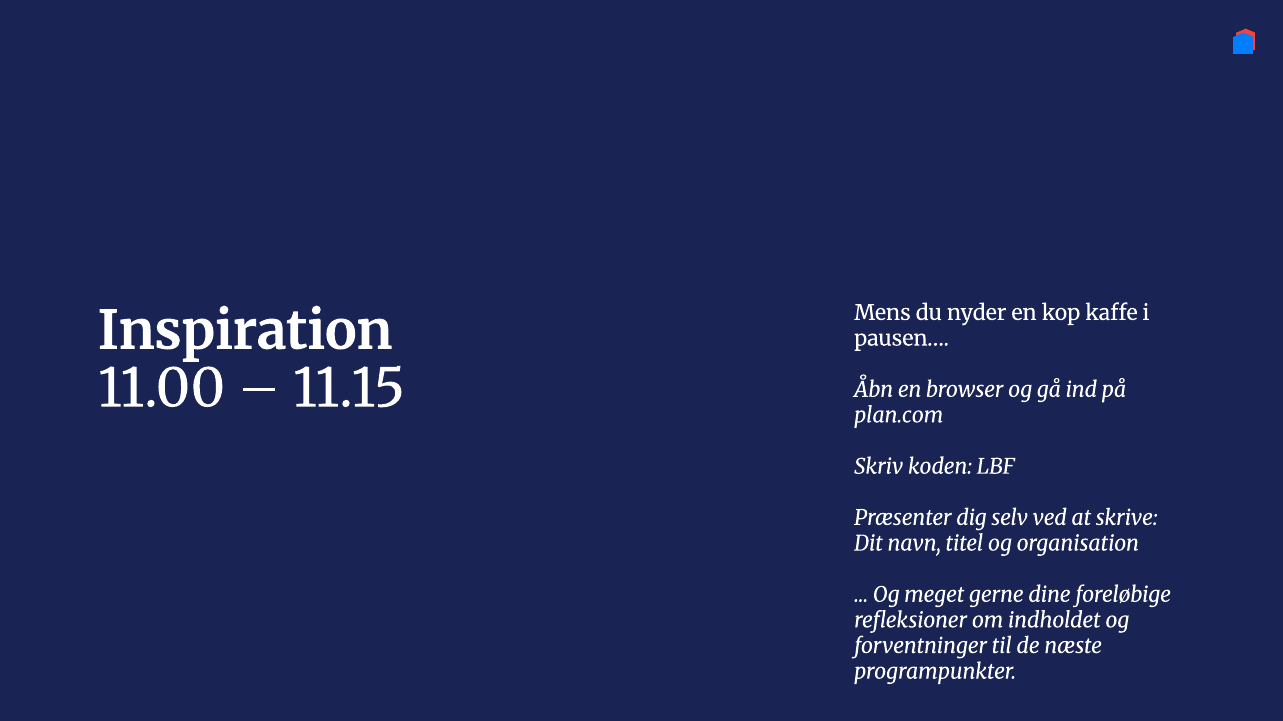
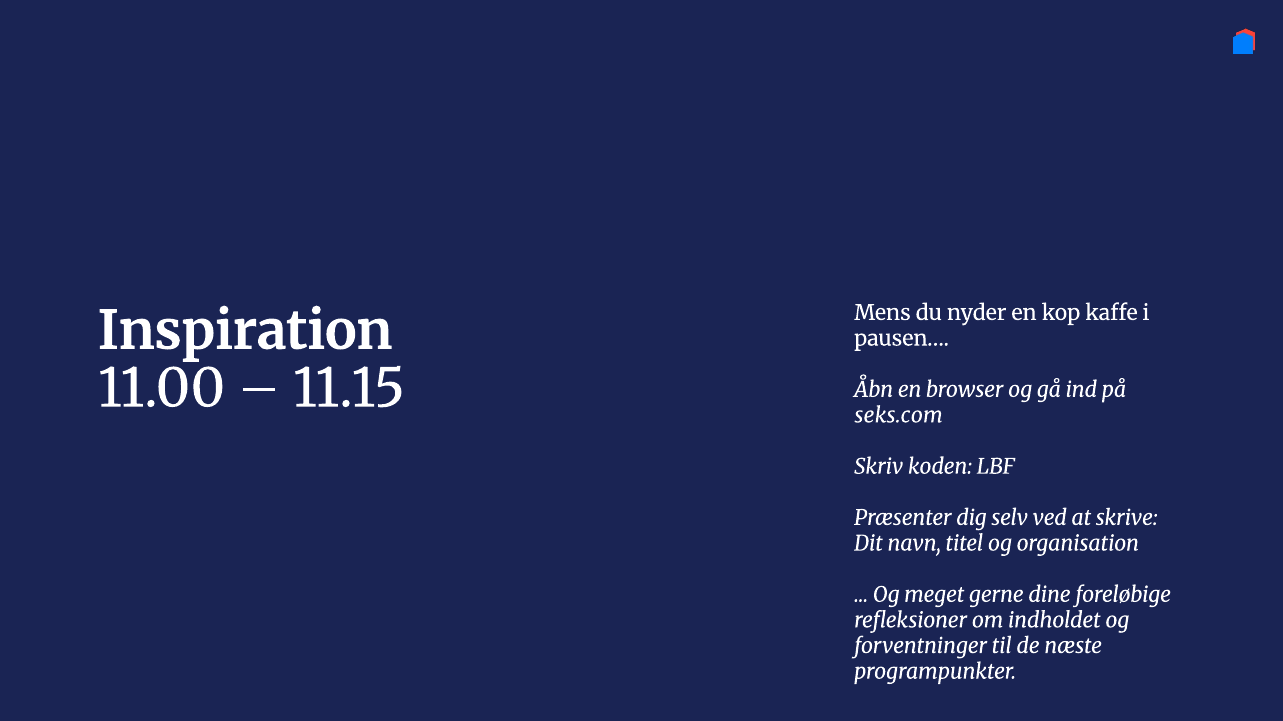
plan.com: plan.com -> seks.com (899, 416)
